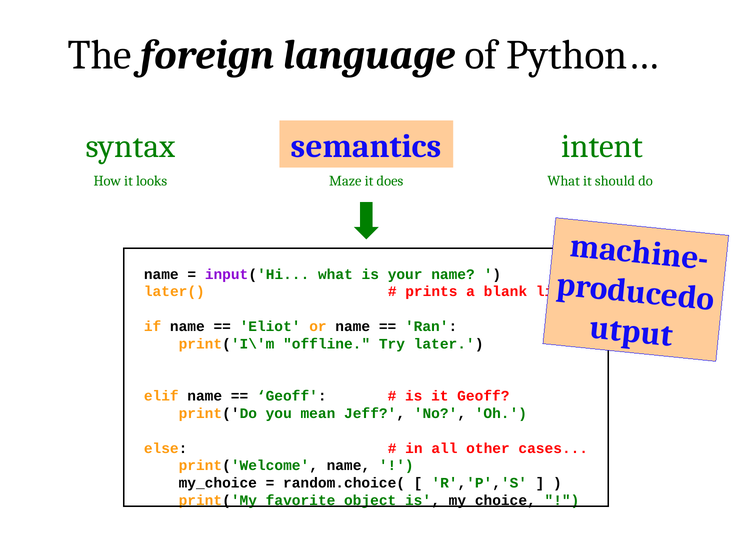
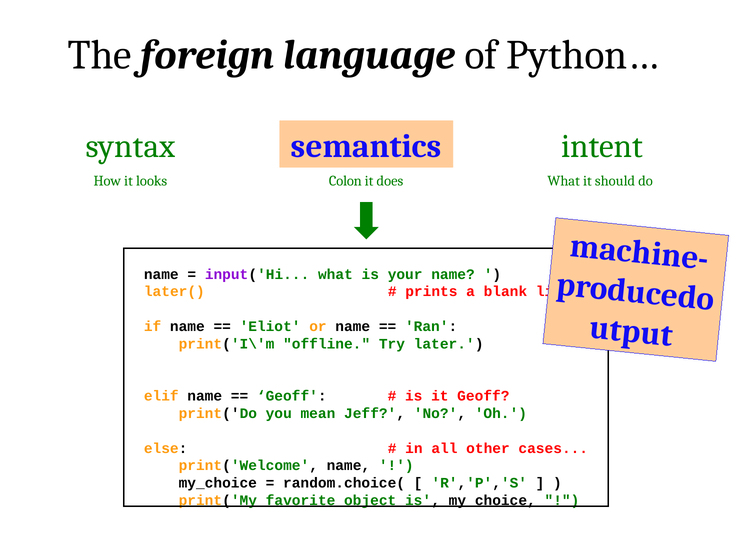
Maze: Maze -> Colon (345, 181)
